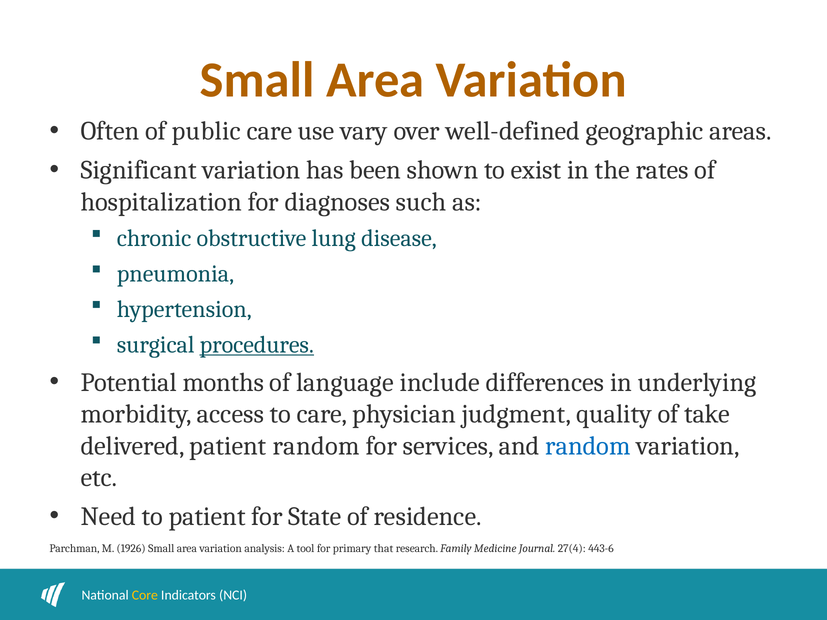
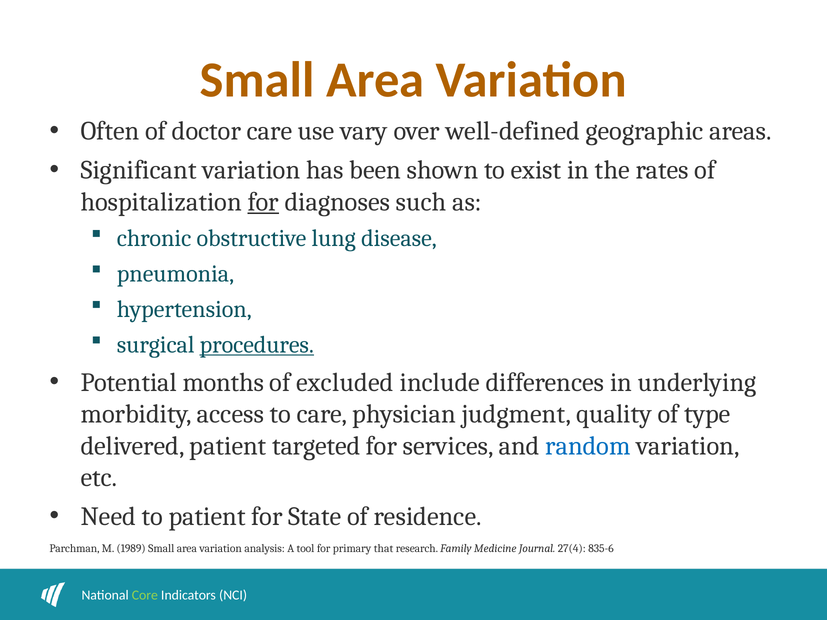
public: public -> doctor (207, 131)
for underline: none -> present (263, 202)
language: language -> excluded (345, 383)
take: take -> type (707, 414)
patient random: random -> targeted (316, 446)
1926: 1926 -> 1989 (131, 549)
443-6: 443-6 -> 835-6 (601, 549)
Core colour: yellow -> light green (145, 595)
